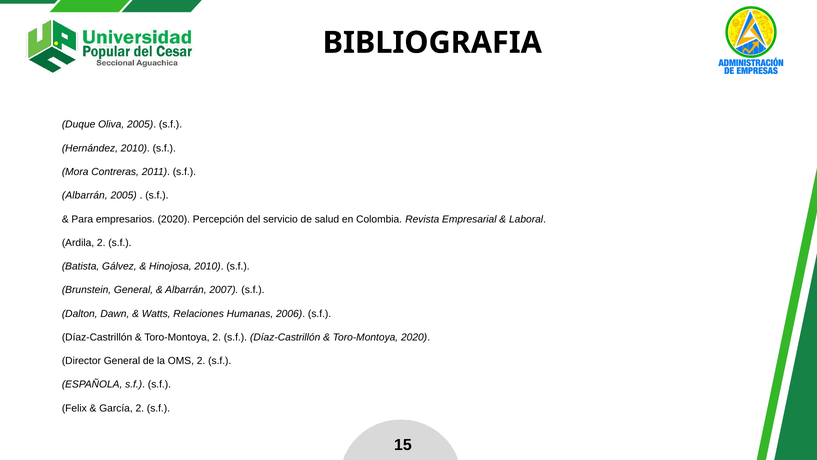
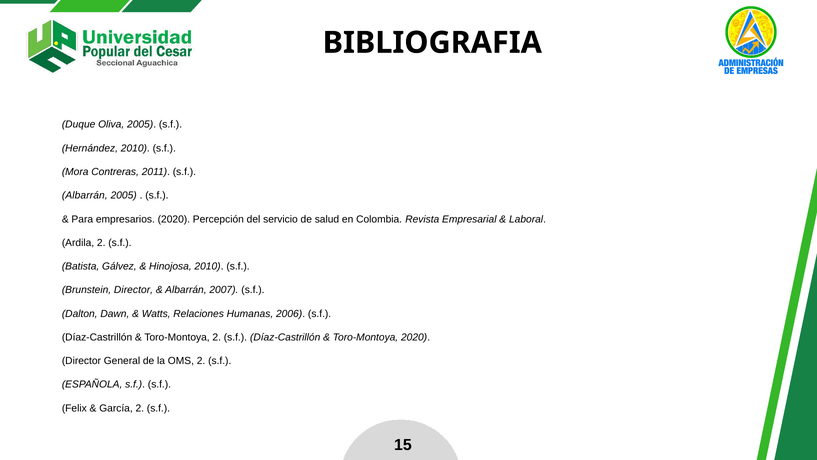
Brunstein General: General -> Director (134, 290)
